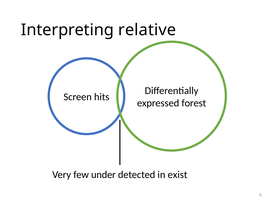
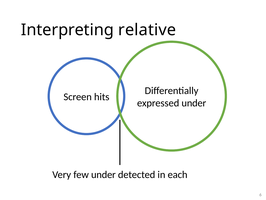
expressed forest: forest -> under (194, 103)
exist: exist -> each (178, 174)
